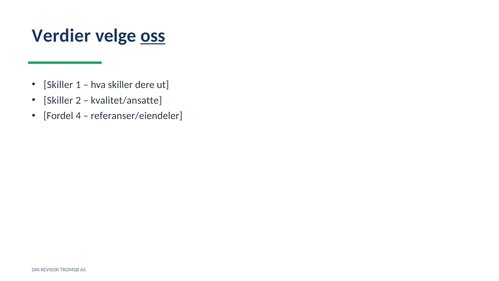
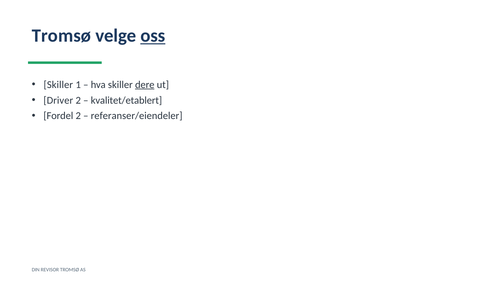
Verdier: Verdier -> Tromsø (61, 36)
dere underline: none -> present (145, 85)
Skiller: Skiller -> Driver (58, 100)
kvalitet/ansatte: kvalitet/ansatte -> kvalitet/etablert (126, 100)
Fordel 4: 4 -> 2 (78, 116)
